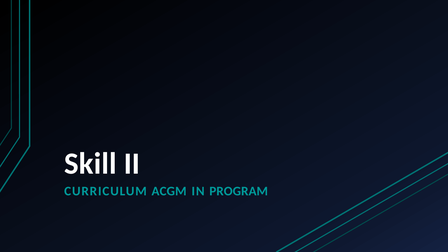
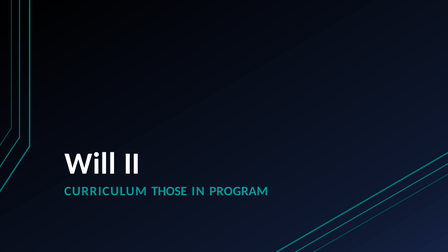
Skill: Skill -> Will (90, 164)
ACGM: ACGM -> THOSE (169, 191)
